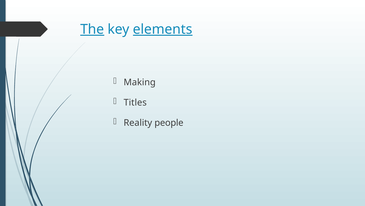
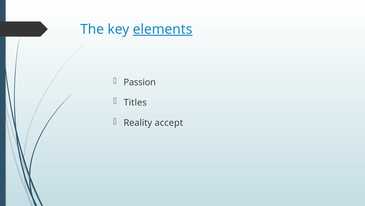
The underline: present -> none (92, 29)
Making: Making -> Passion (140, 82)
people: people -> accept (169, 122)
